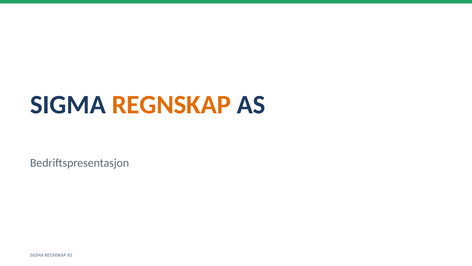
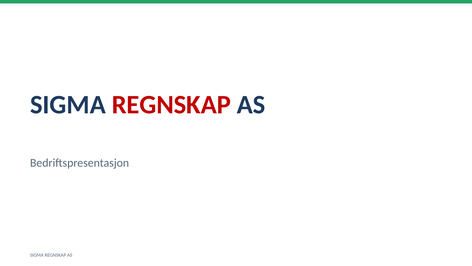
REGNSKAP colour: orange -> red (171, 105)
